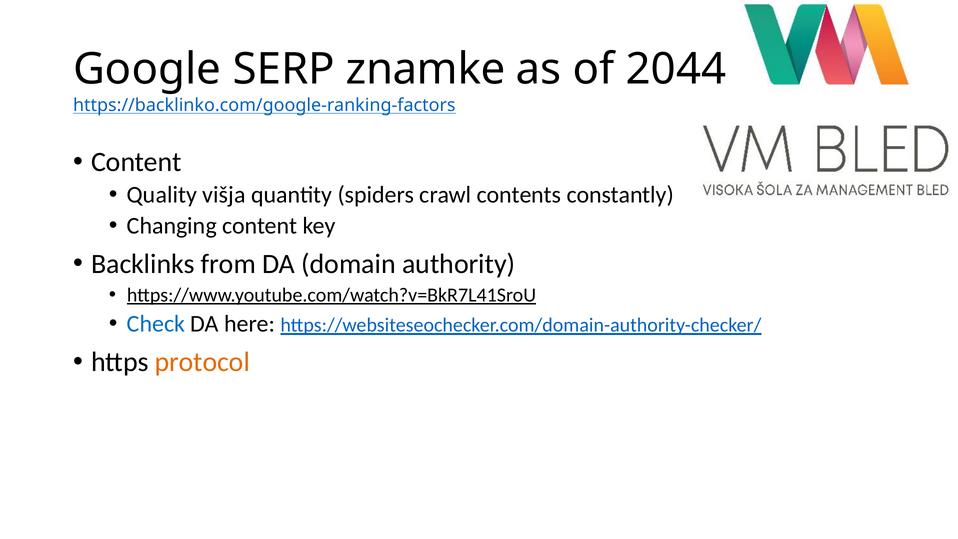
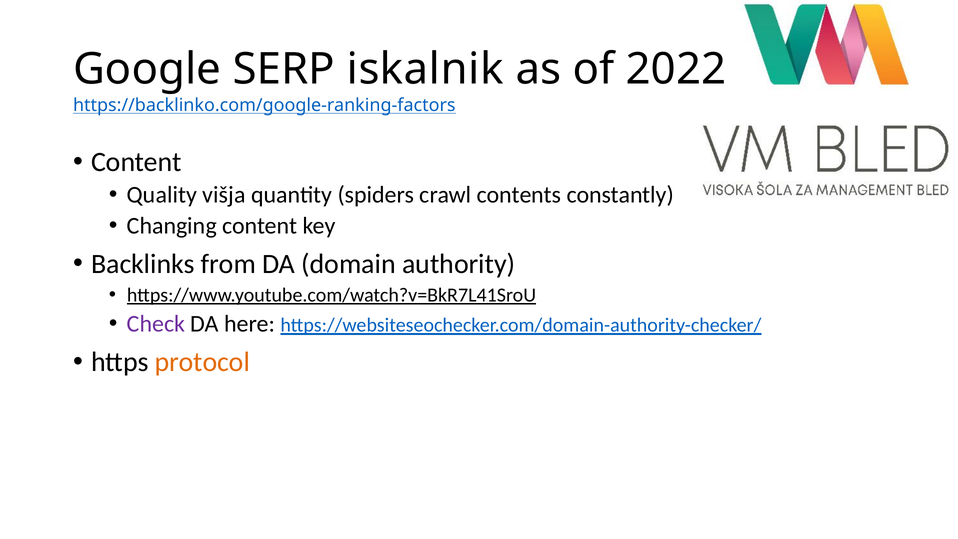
znamke: znamke -> iskalnik (425, 69)
2044: 2044 -> 2022 (676, 69)
Check colour: blue -> purple (156, 324)
